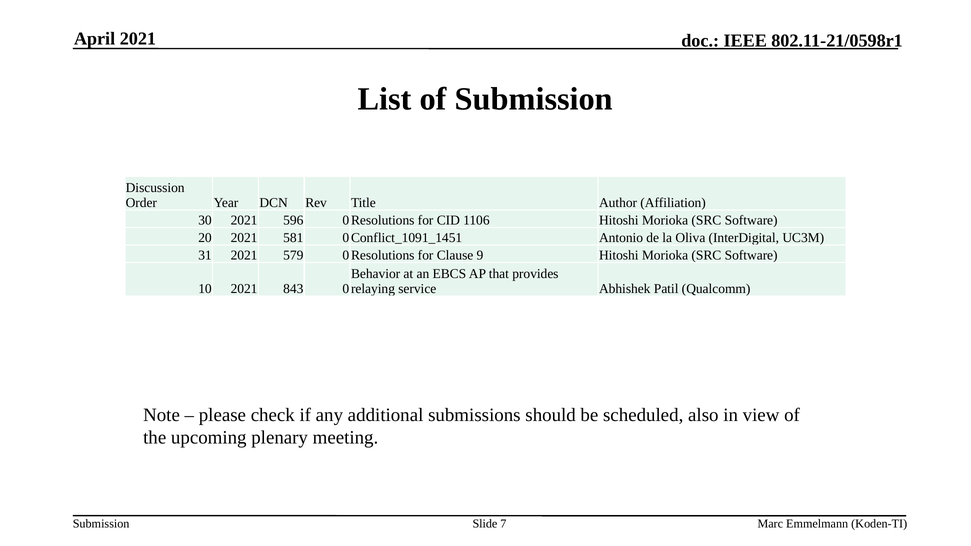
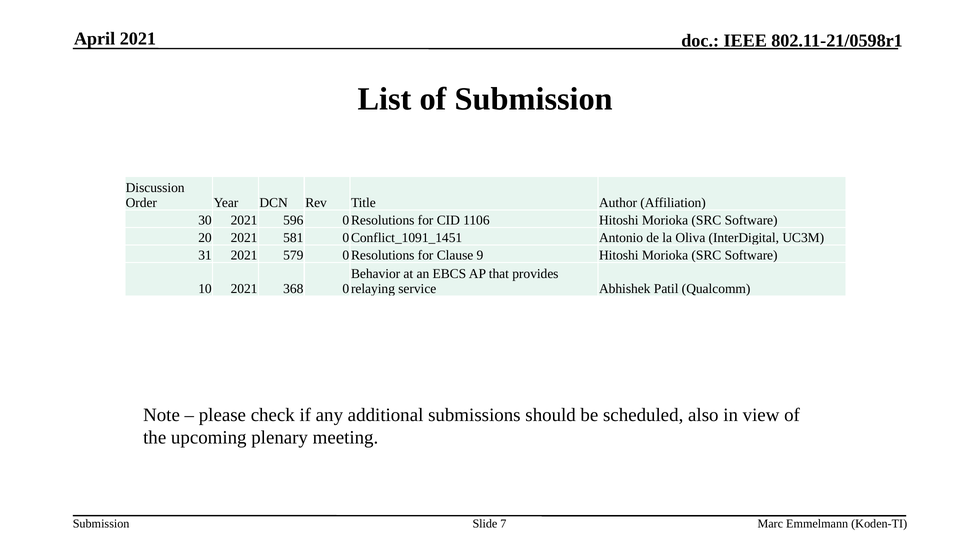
843: 843 -> 368 (293, 289)
